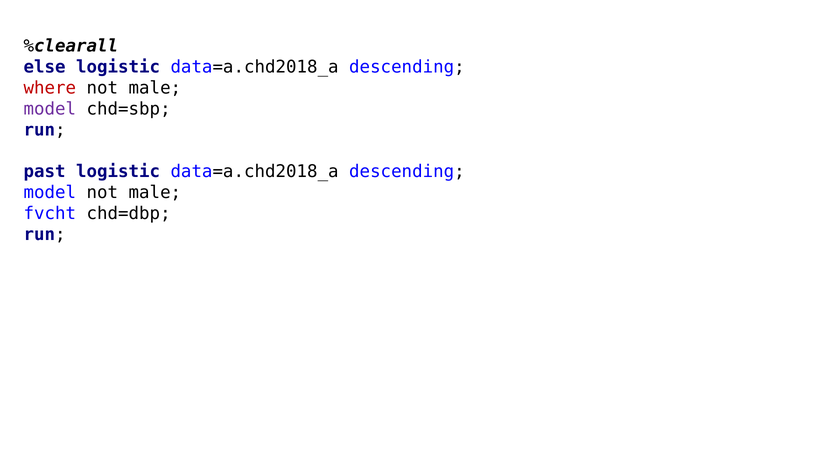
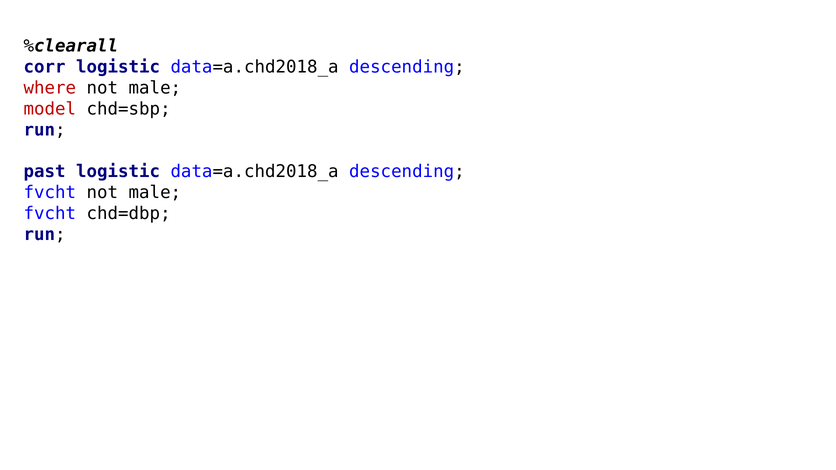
else: else -> corr (45, 67)
model colour: purple -> red (50, 109)
model: model -> fvcht (50, 193)
